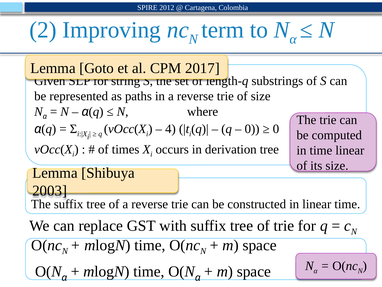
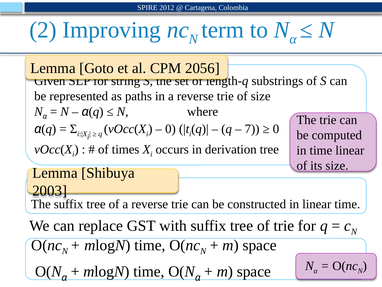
2017: 2017 -> 2056 (202, 68)
4: 4 -> 0 (170, 129)
0: 0 -> 7 (252, 129)
